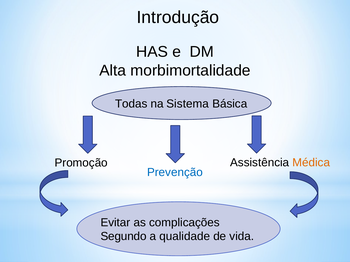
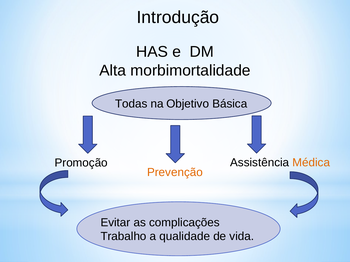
Sistema: Sistema -> Objetivo (188, 104)
Prevenção colour: blue -> orange (175, 173)
Segundo: Segundo -> Trabalho (123, 237)
